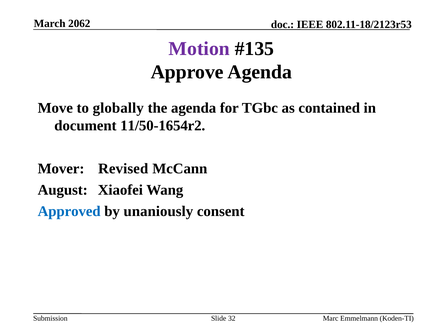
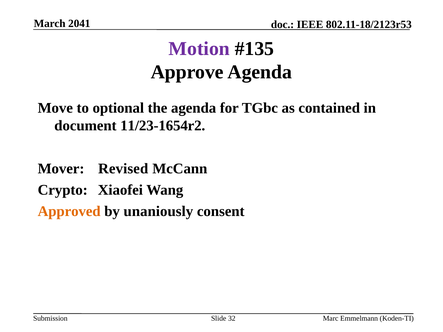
2062: 2062 -> 2041 (79, 23)
globally: globally -> optional (118, 108)
11/50-1654r2: 11/50-1654r2 -> 11/23-1654r2 (163, 126)
August: August -> Crypto (63, 190)
Approved colour: blue -> orange (69, 211)
